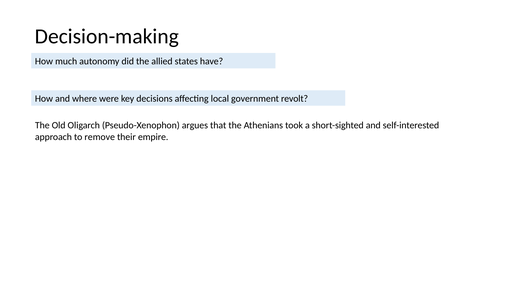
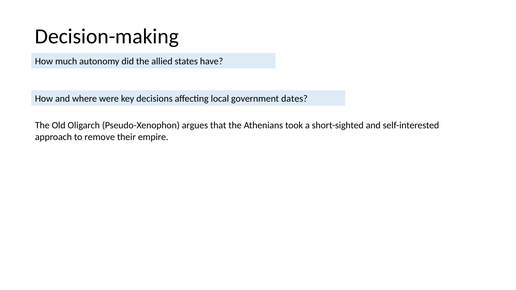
revolt: revolt -> dates (294, 99)
